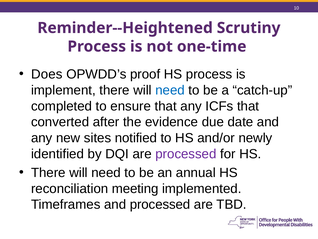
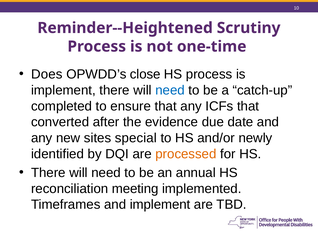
proof: proof -> close (145, 74)
notified: notified -> special (136, 138)
processed colour: purple -> orange (186, 154)
and processed: processed -> implement (160, 204)
